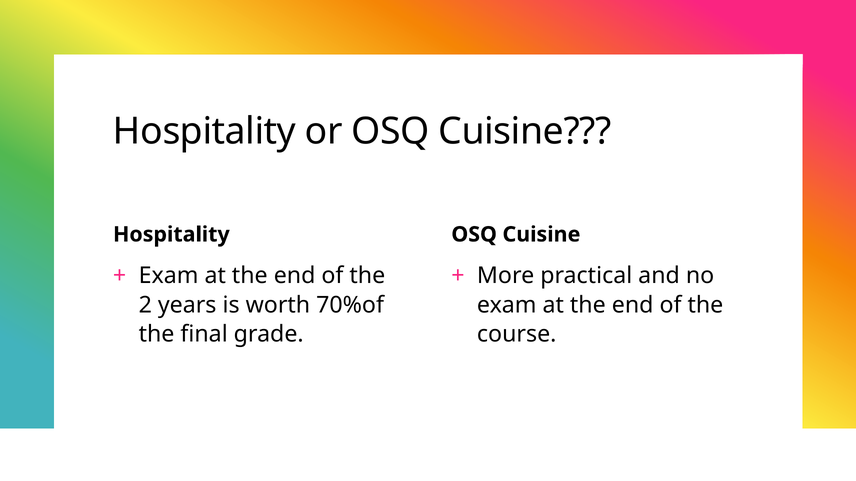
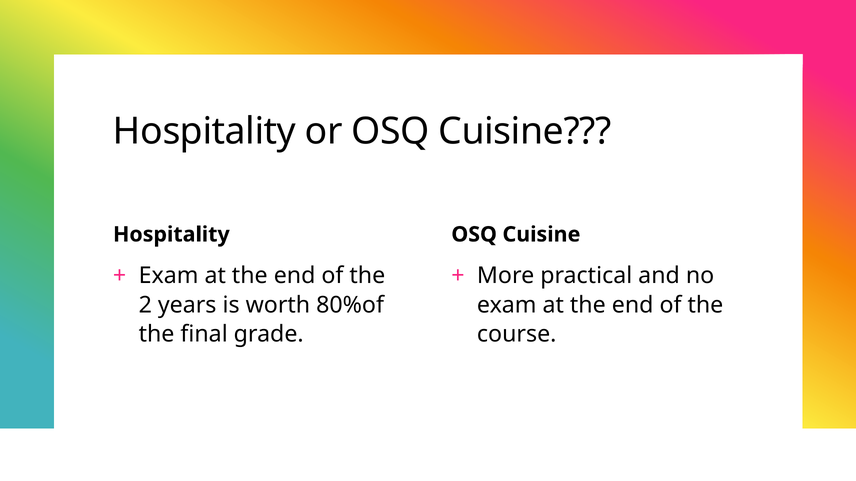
70%of: 70%of -> 80%of (350, 305)
